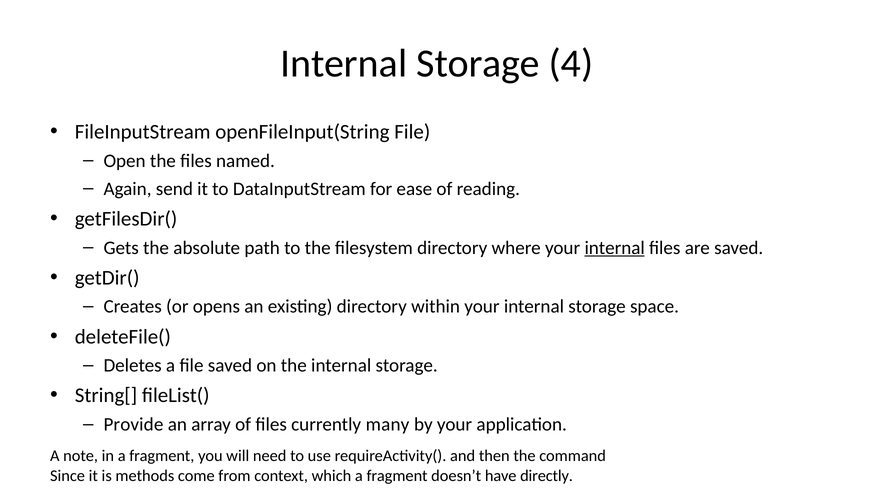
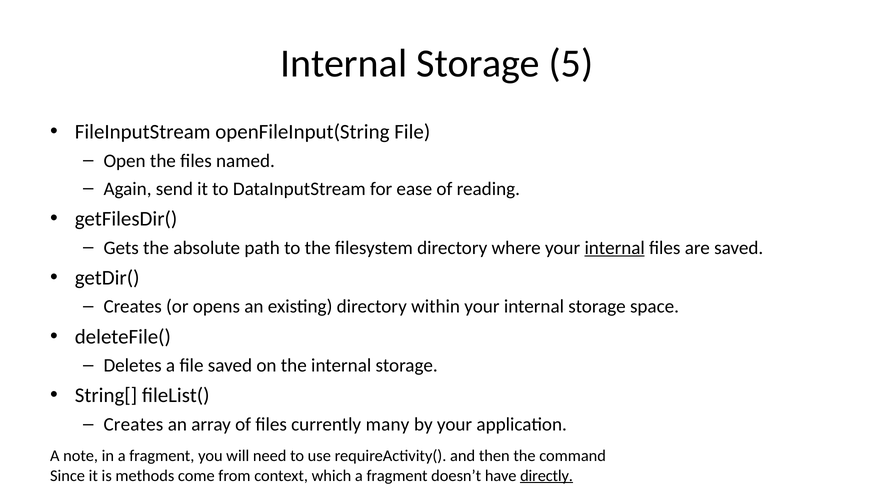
4: 4 -> 5 (571, 63)
Provide: Provide -> Creates (133, 425)
directly underline: none -> present (547, 476)
